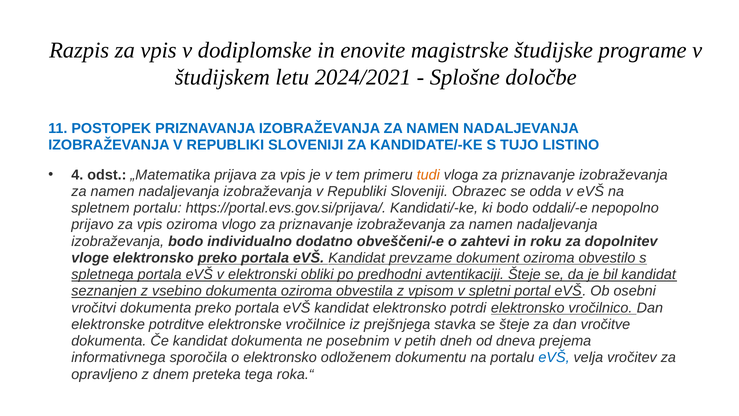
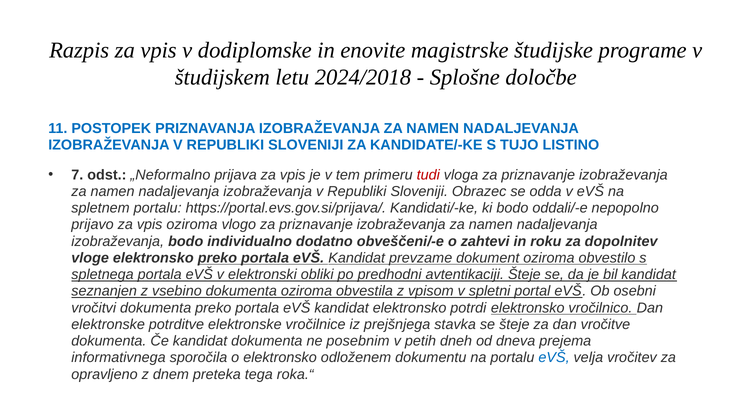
2024/2021: 2024/2021 -> 2024/2018 (363, 77)
4: 4 -> 7 (77, 175)
„Matematika: „Matematika -> „Neformalno (170, 175)
tudi colour: orange -> red (428, 175)
